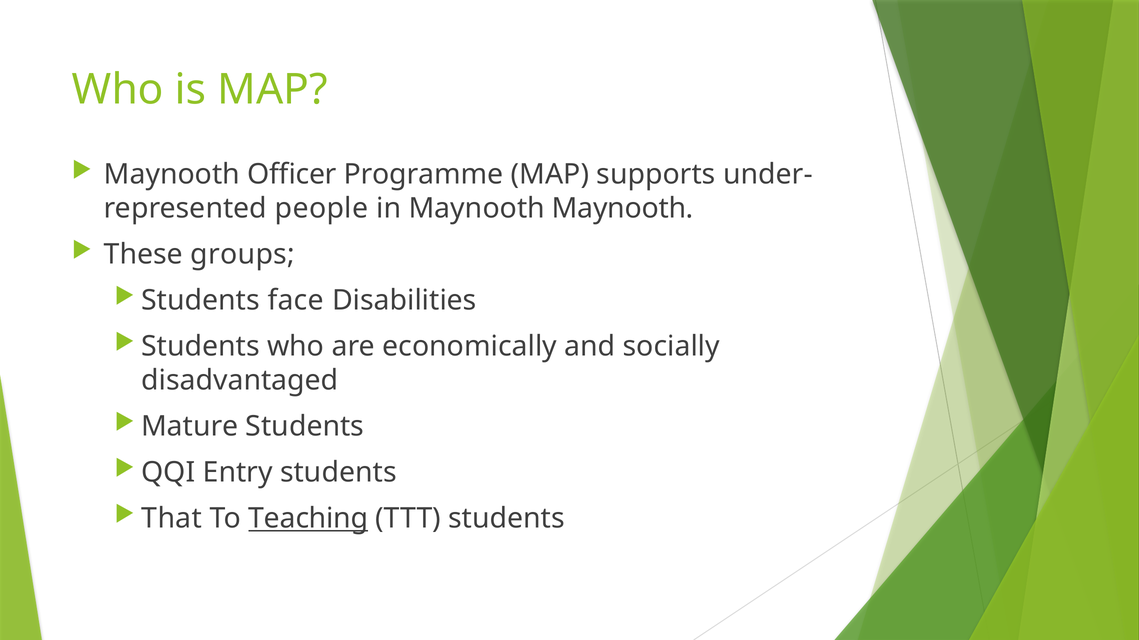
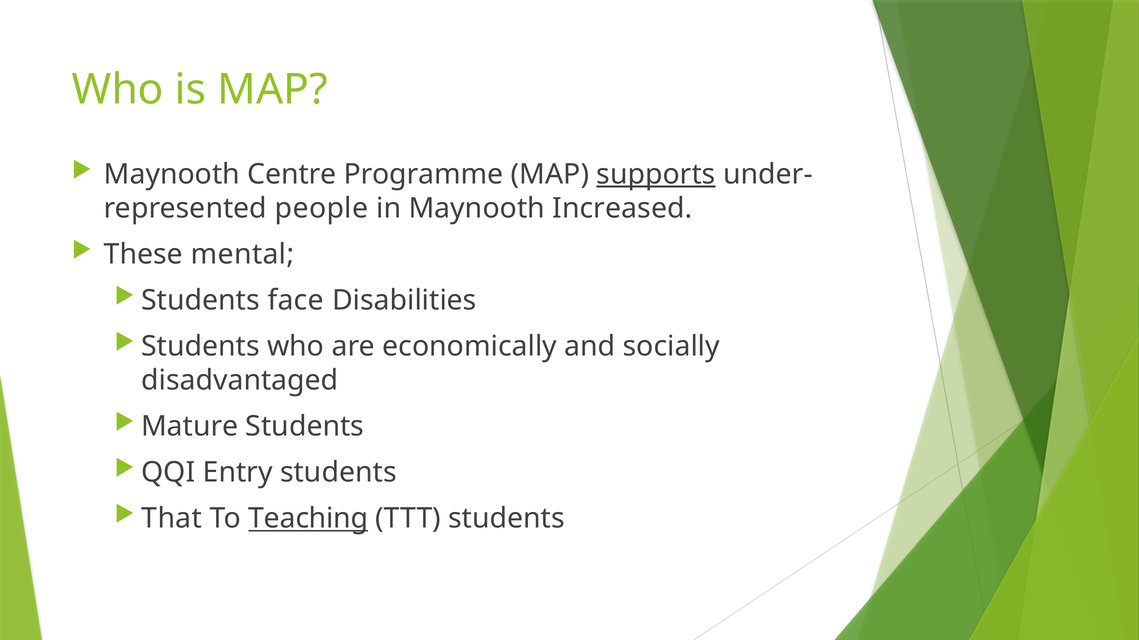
Officer: Officer -> Centre (292, 174)
supports underline: none -> present (656, 174)
Maynooth Maynooth: Maynooth -> Increased (622, 209)
groups: groups -> mental (243, 255)
